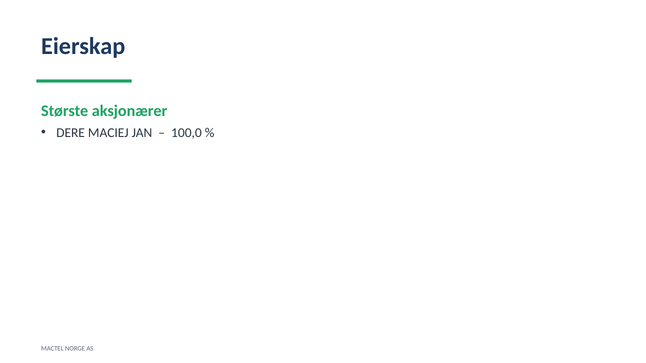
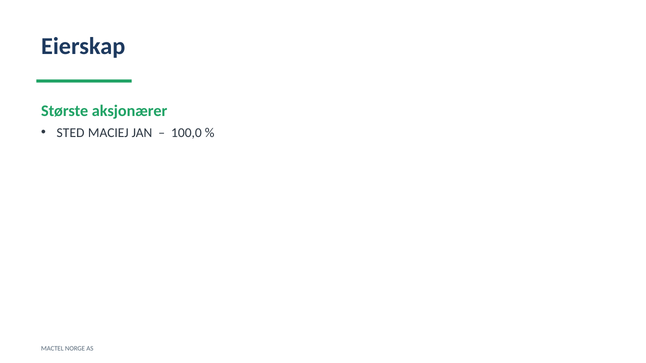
DERE: DERE -> STED (71, 133)
